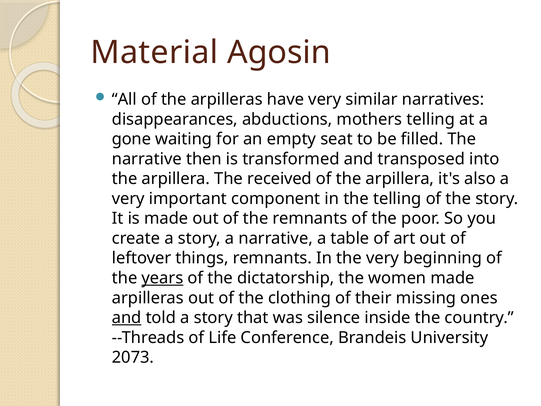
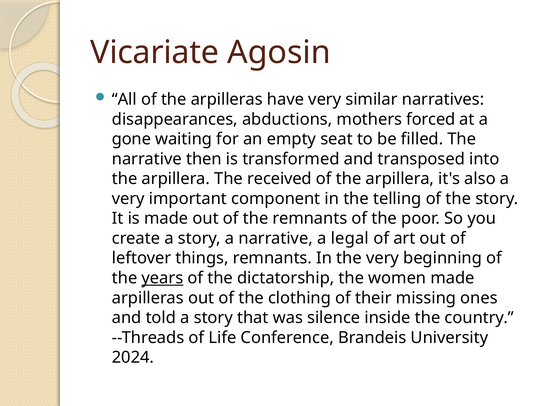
Material: Material -> Vicariate (155, 52)
mothers telling: telling -> forced (431, 119)
table: table -> legal (350, 238)
and underline: present -> none (127, 318)
2073: 2073 -> 2024 (133, 357)
